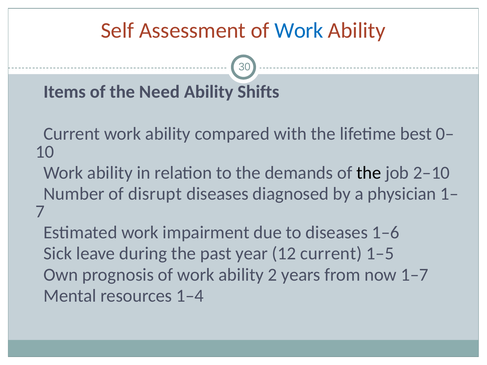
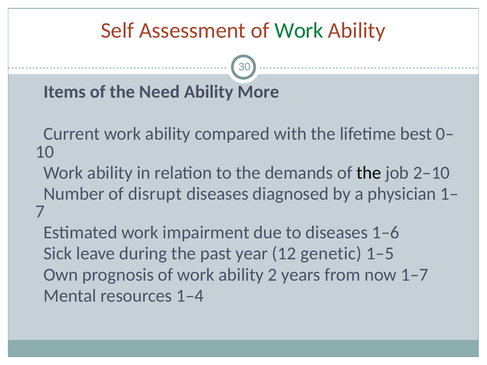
Work colour: blue -> green (299, 30)
Shifts: Shifts -> More (258, 92)
current: current -> genetic (331, 254)
